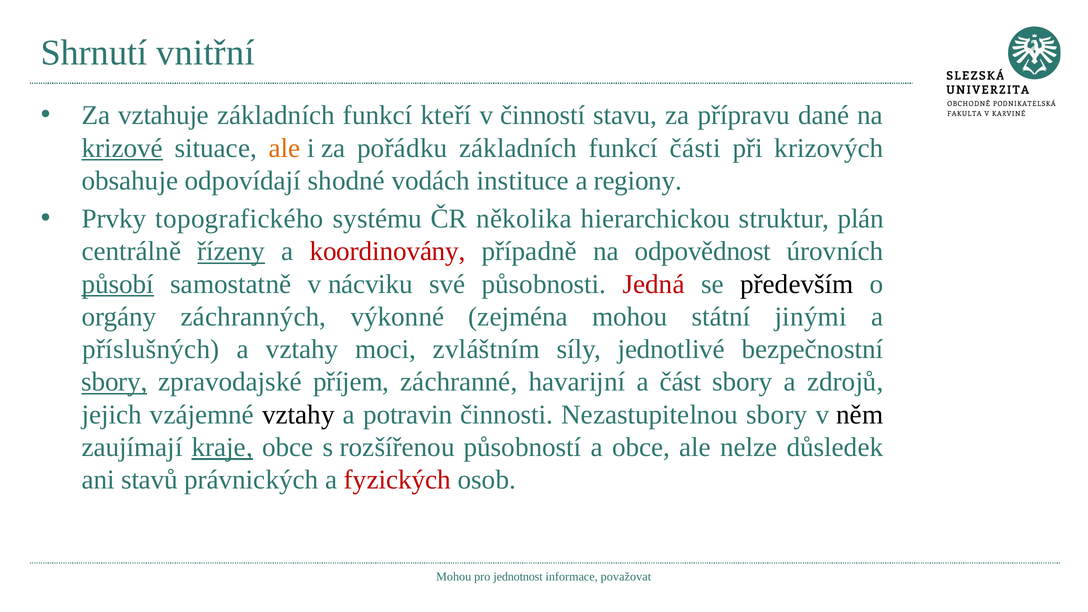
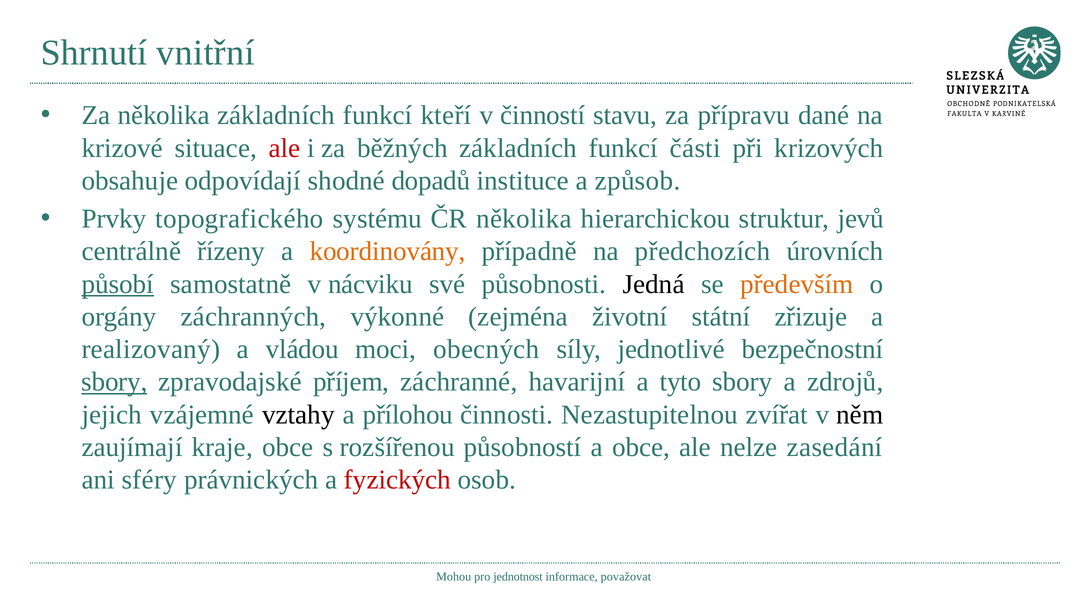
Za vztahuje: vztahuje -> několika (164, 115)
krizové underline: present -> none (122, 148)
ale colour: orange -> red (284, 148)
pořádku: pořádku -> běžných (402, 148)
vodách: vodách -> dopadů (431, 181)
regiony: regiony -> způsob (638, 181)
plán: plán -> jevů (861, 219)
řízeny underline: present -> none (231, 251)
koordinovány colour: red -> orange (388, 251)
odpovědnost: odpovědnost -> předchozích (703, 251)
Jedná colour: red -> black (654, 284)
především colour: black -> orange (797, 284)
zejména mohou: mohou -> životní (630, 317)
jinými: jinými -> zřizuje (811, 317)
příslušných: příslušných -> realizovaný (151, 349)
a vztahy: vztahy -> vládou (302, 349)
zvláštním: zvláštním -> obecných (486, 349)
část: část -> tyto (681, 382)
potravin: potravin -> přílohou (408, 415)
Nezastupitelnou sbory: sbory -> zvířat (777, 415)
kraje underline: present -> none (222, 447)
důsledek: důsledek -> zasedání (835, 447)
stavů: stavů -> sféry (149, 480)
